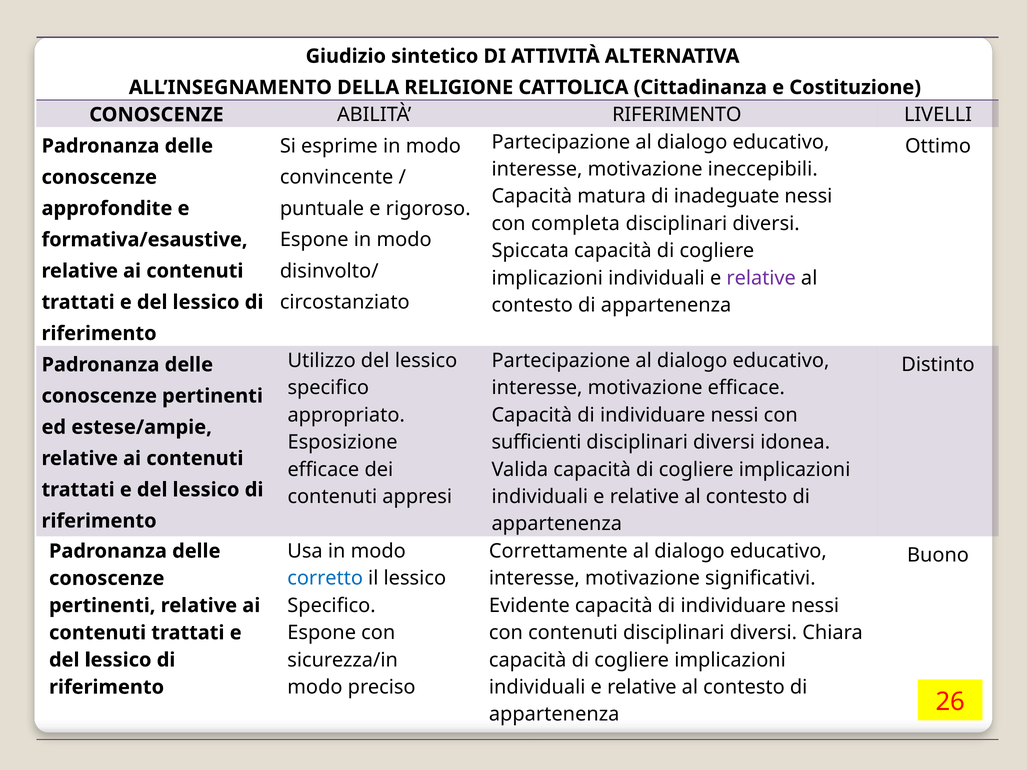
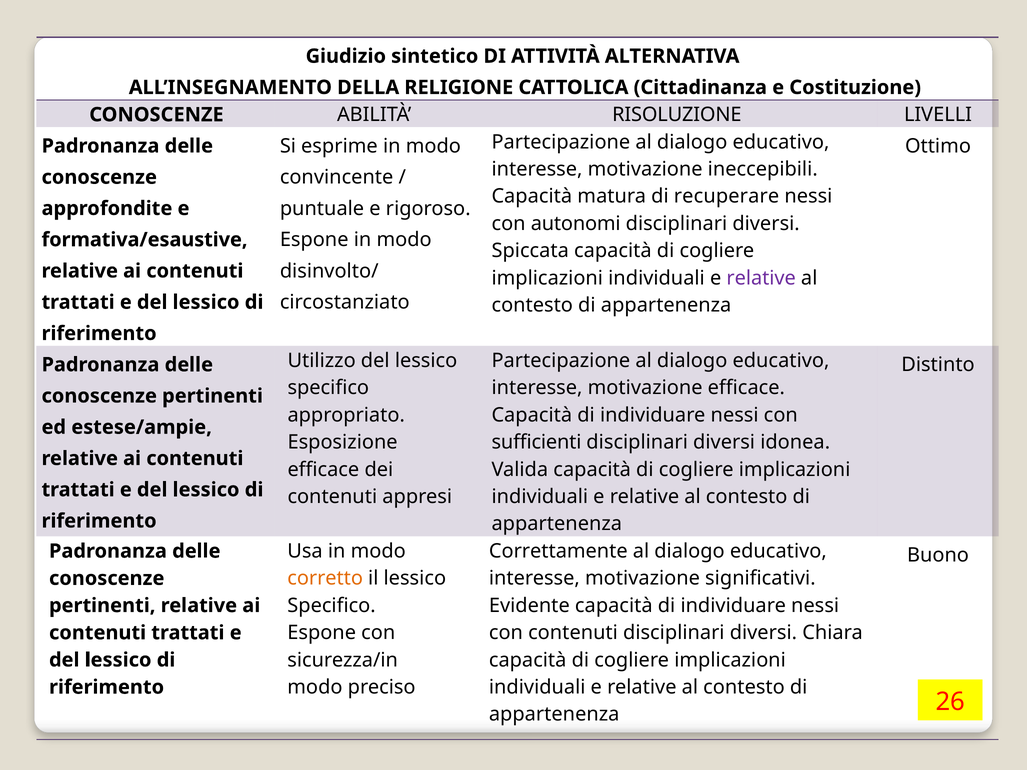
ABILITÀ RIFERIMENTO: RIFERIMENTO -> RISOLUZIONE (677, 115)
inadeguate: inadeguate -> recuperare (726, 196)
completa: completa -> autonomi (576, 224)
corretto colour: blue -> orange (325, 579)
